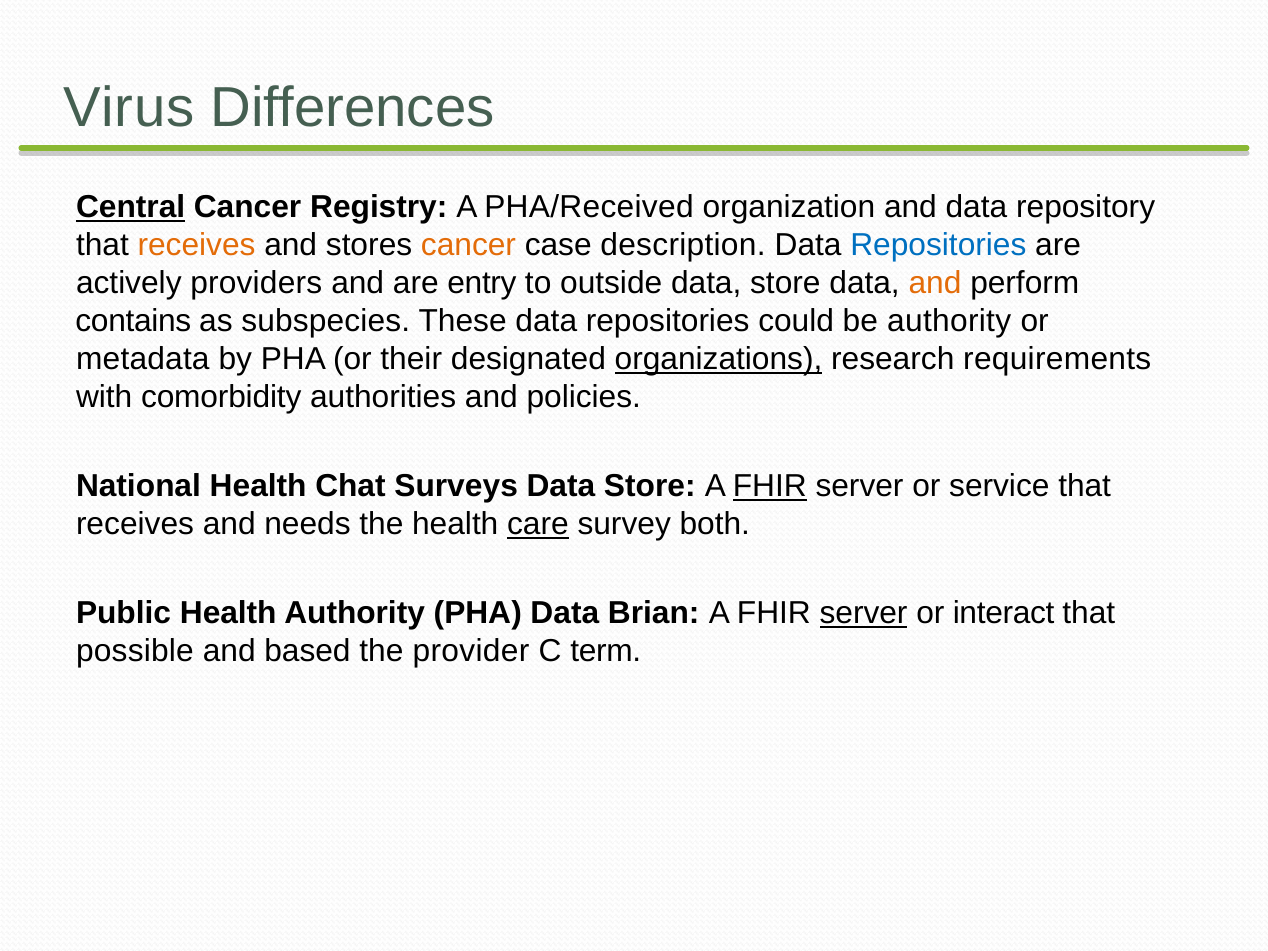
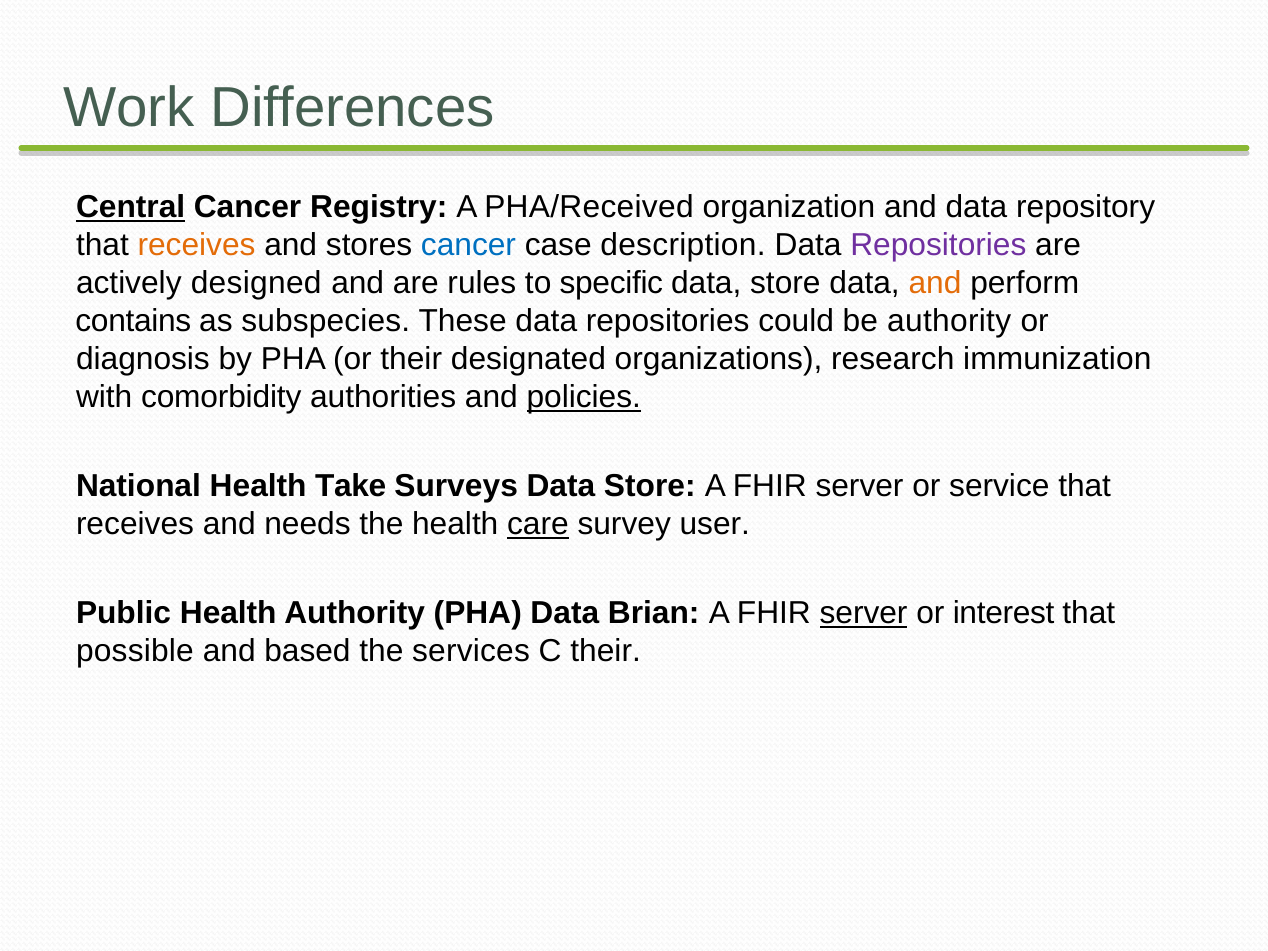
Virus: Virus -> Work (129, 108)
cancer colour: orange -> blue (468, 245)
Repositories colour: blue -> purple (938, 245)
providers: providers -> designed (256, 283)
entry: entry -> rules (482, 283)
outside: outside -> specific (611, 283)
metadata: metadata -> diagnosis (143, 359)
organizations underline: present -> none (719, 359)
requirements: requirements -> immunization (1057, 359)
policies underline: none -> present (584, 397)
Chat: Chat -> Take (351, 486)
FHIR underline: present -> none (770, 486)
both: both -> user (715, 524)
interact: interact -> interest (1004, 613)
provider: provider -> services (471, 651)
C term: term -> their (606, 651)
